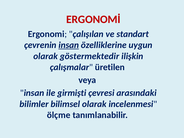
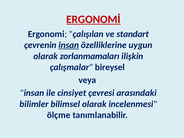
ERGONOMİ underline: none -> present (93, 19)
göstermektedir: göstermektedir -> zorlanmamaları (90, 56)
üretilen: üretilen -> bireysel (110, 67)
girmişti: girmişti -> cinsiyet (72, 93)
